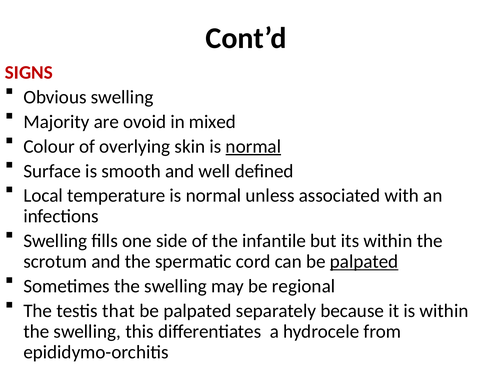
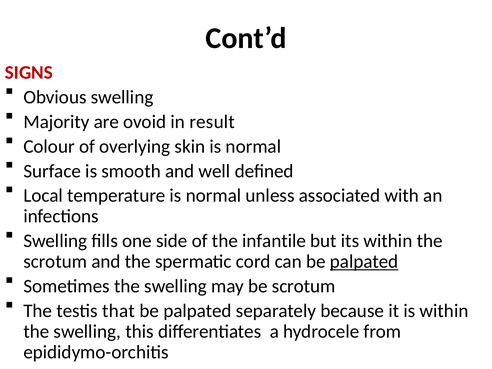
mixed: mixed -> result (212, 122)
normal underline: present -> none (253, 146)
be regional: regional -> scrotum (304, 286)
